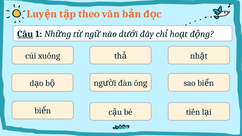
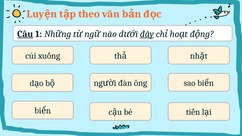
đây underline: none -> present (147, 34)
